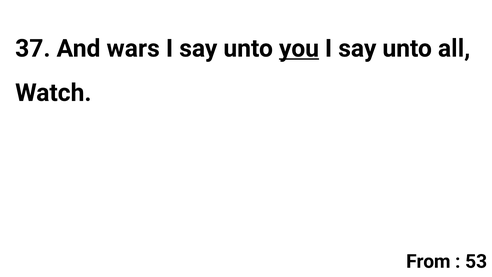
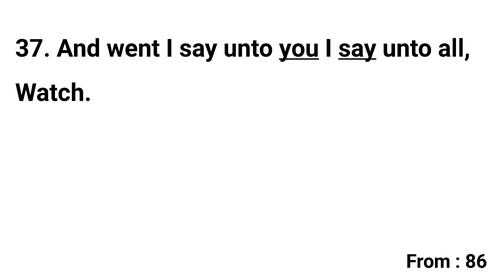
wars: wars -> went (133, 48)
say underline: none -> present (357, 48)
53: 53 -> 86 (476, 261)
